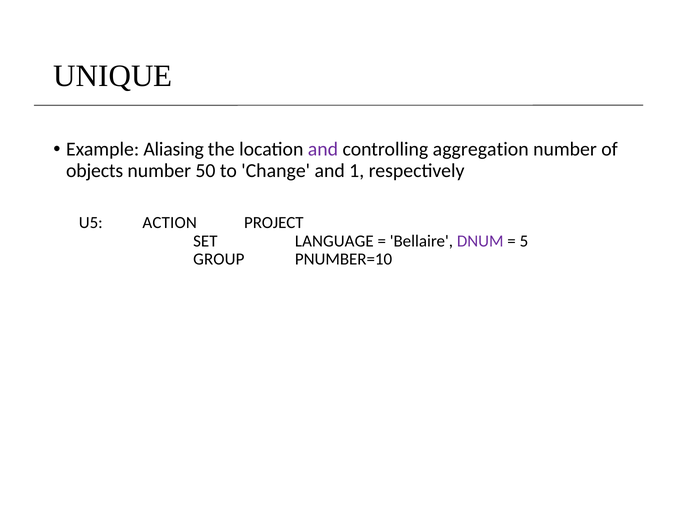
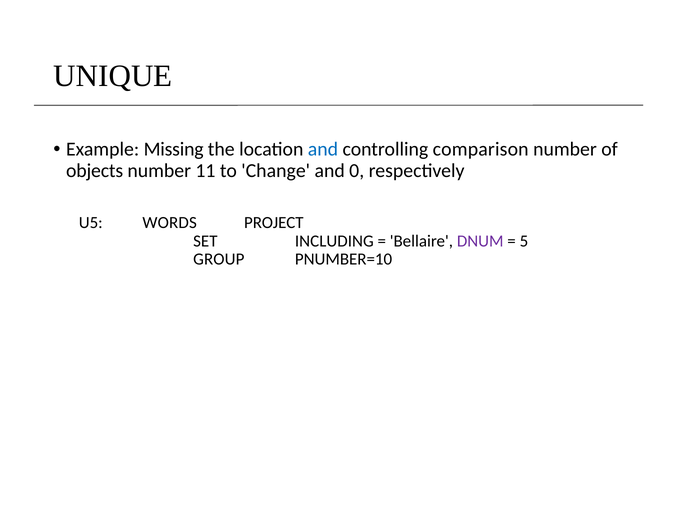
Aliasing: Aliasing -> Missing (174, 149)
and colour: purple -> blue (323, 149)
aggregation: aggregation -> comparison (481, 149)
50: 50 -> 11 (205, 171)
1: 1 -> 0 (357, 171)
ACTION: ACTION -> WORDS (170, 222)
LANGUAGE: LANGUAGE -> INCLUDING (334, 241)
